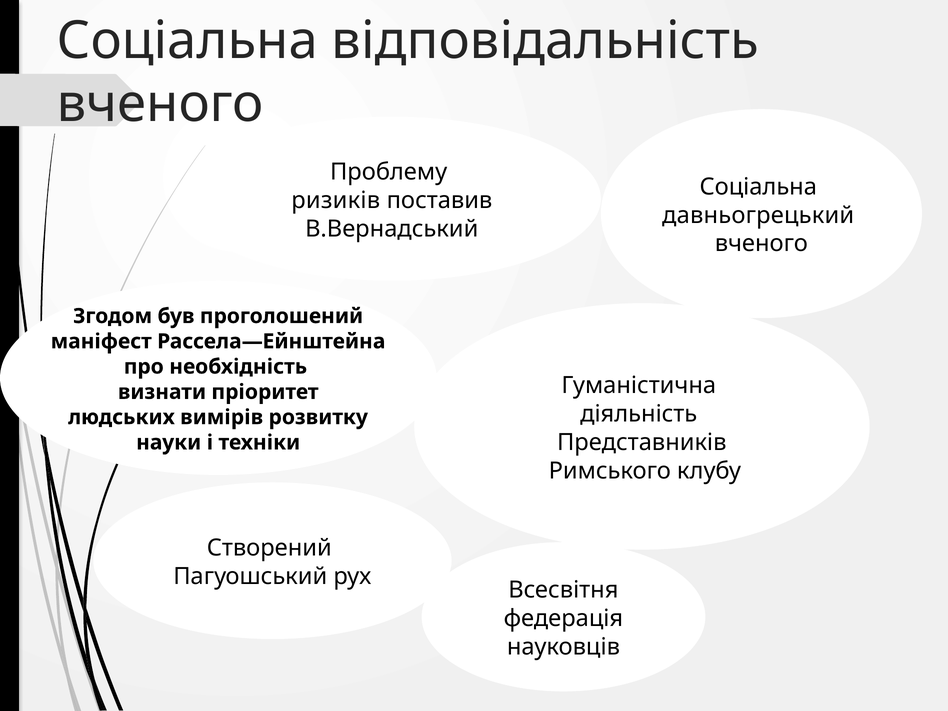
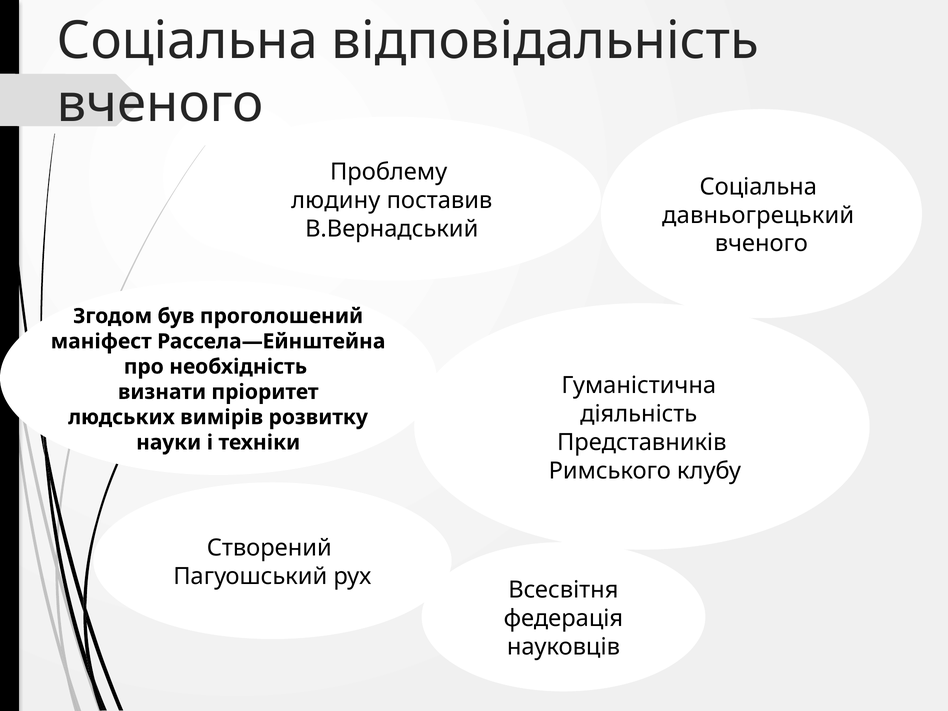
ризиків: ризиків -> людину (336, 200)
